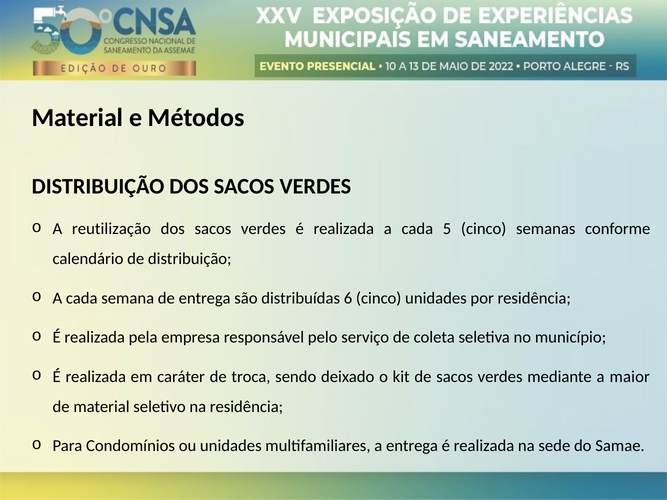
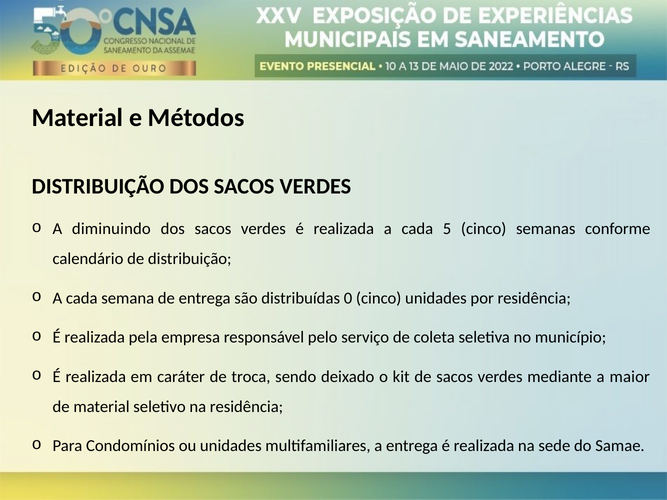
reutilização: reutilização -> diminuindo (111, 229)
6: 6 -> 0 (348, 298)
